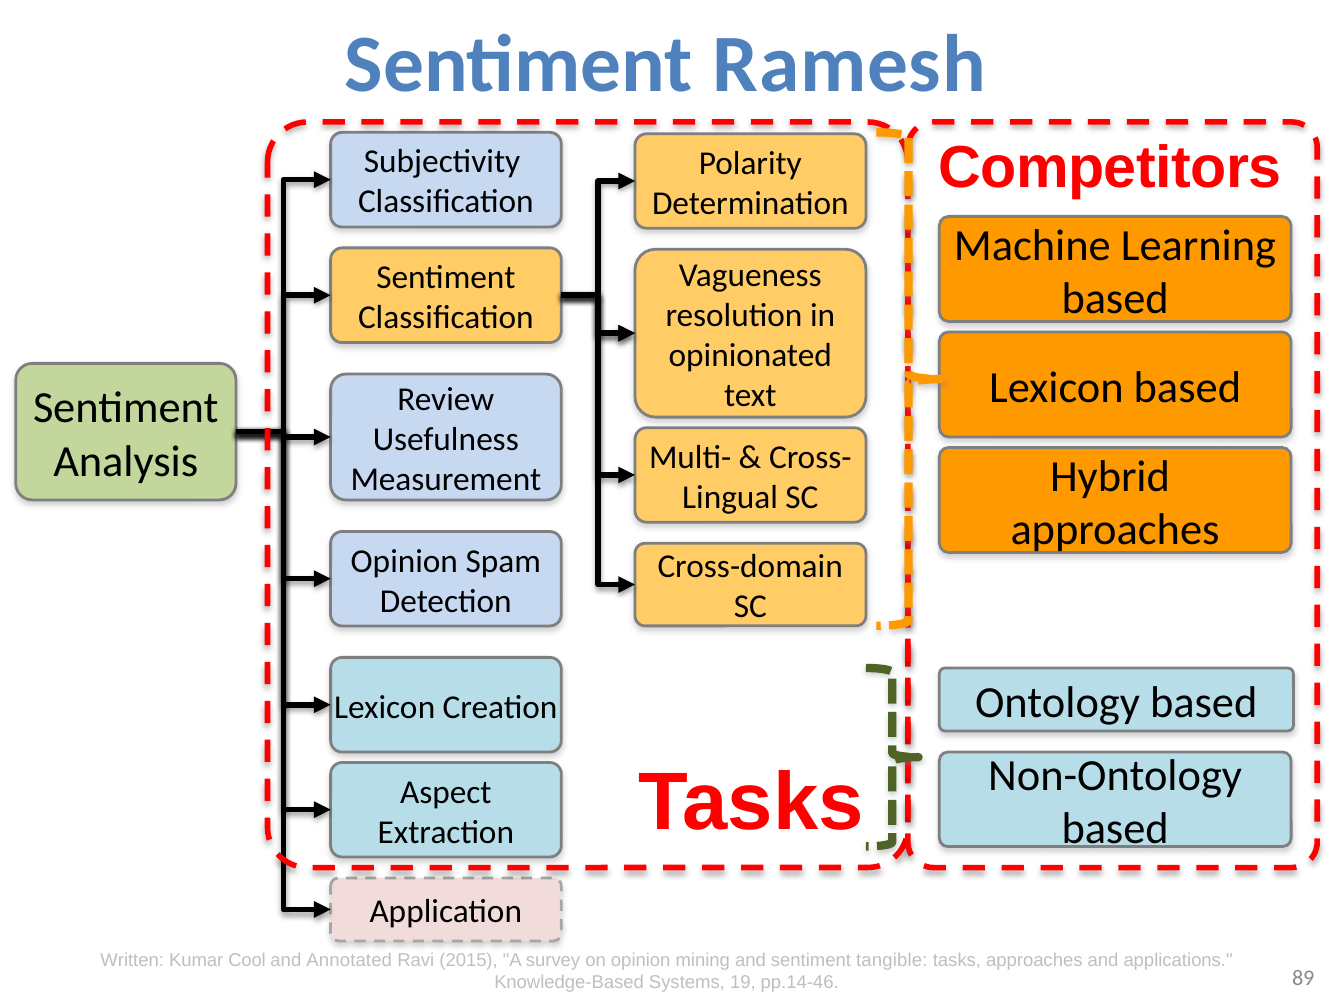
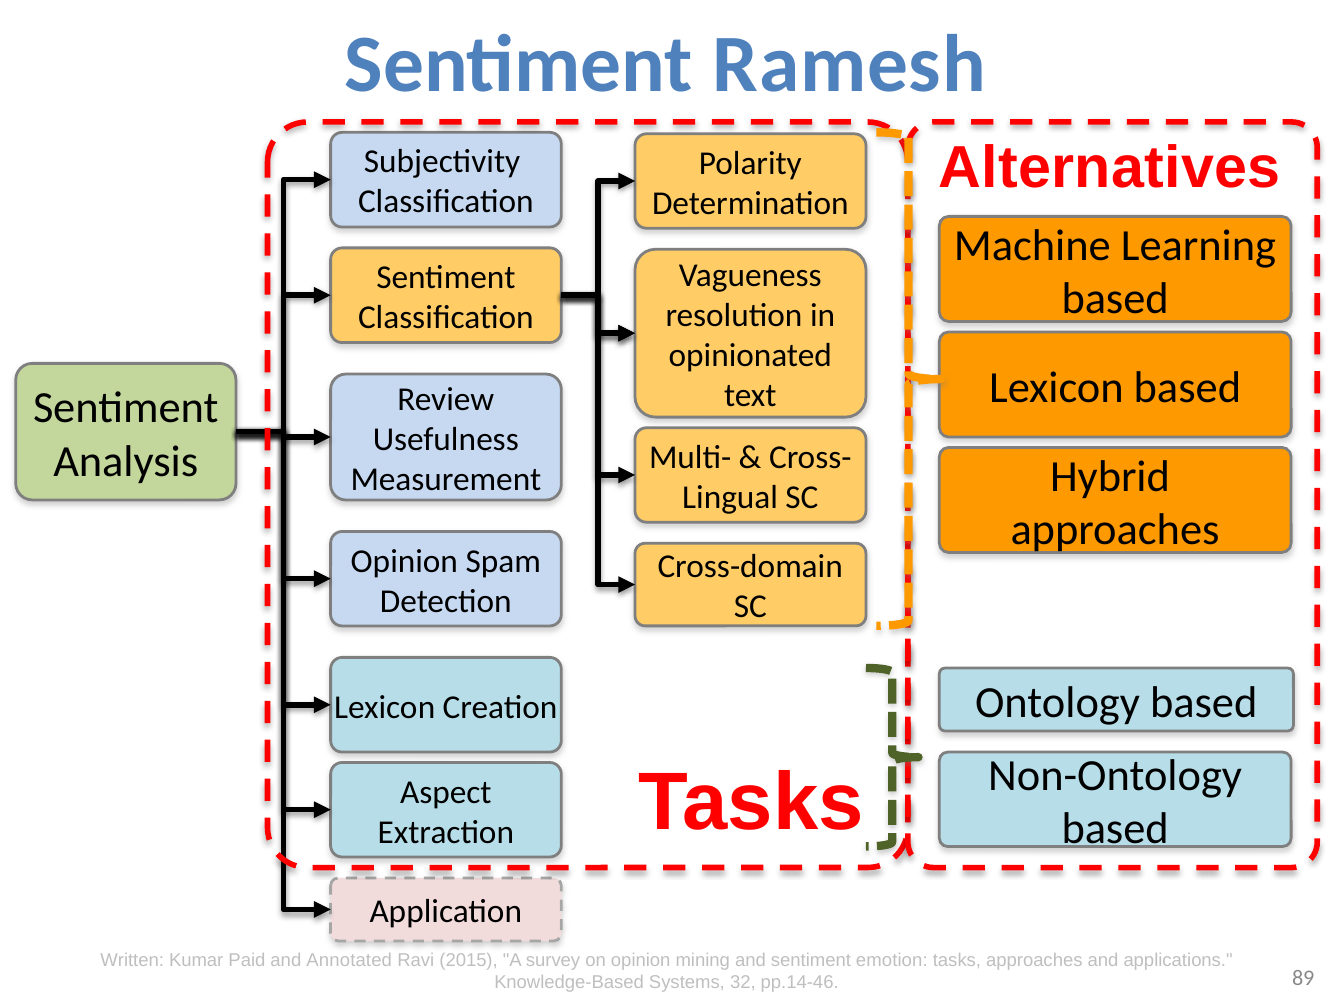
Competitors: Competitors -> Alternatives (1110, 168)
Cool: Cool -> Paid (247, 960)
tangible: tangible -> emotion (892, 960)
19: 19 -> 32 (743, 983)
